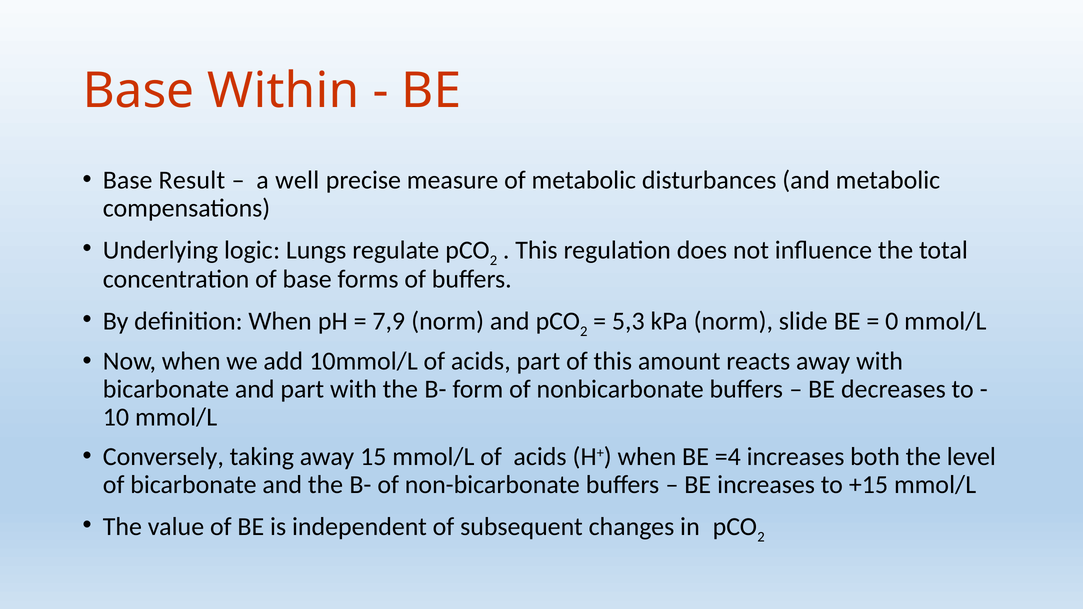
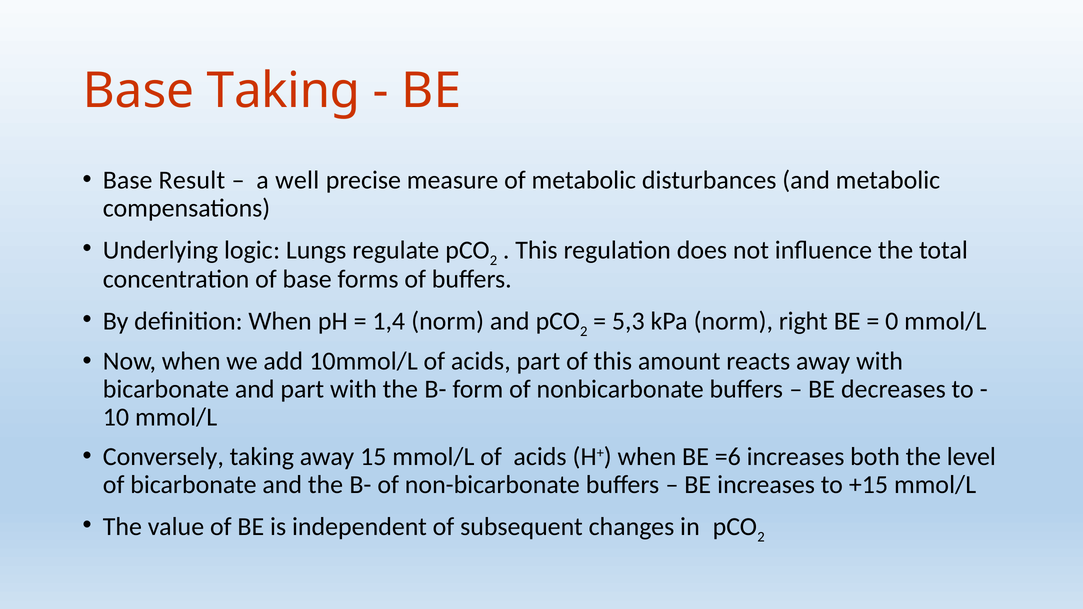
Base Within: Within -> Taking (284, 91)
7,9: 7,9 -> 1,4 (389, 321)
slide: slide -> right (803, 321)
=4: =4 -> =6 (728, 457)
